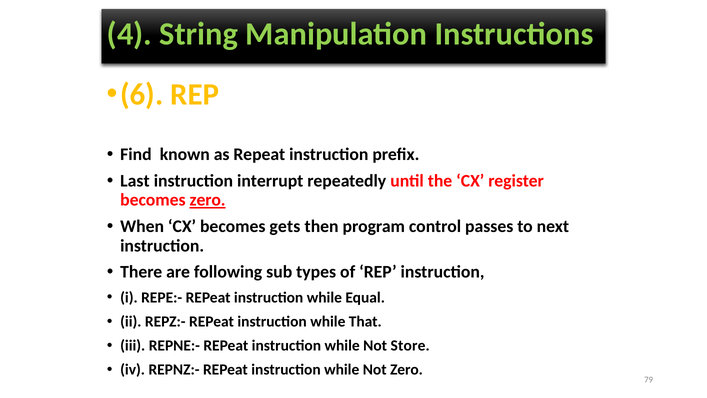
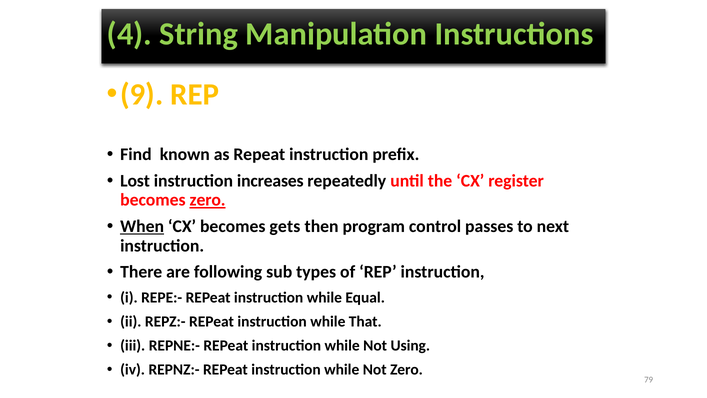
6: 6 -> 9 (142, 94)
Last: Last -> Lost (135, 181)
interrupt: interrupt -> increases (270, 181)
When underline: none -> present (142, 226)
Store: Store -> Using (410, 345)
